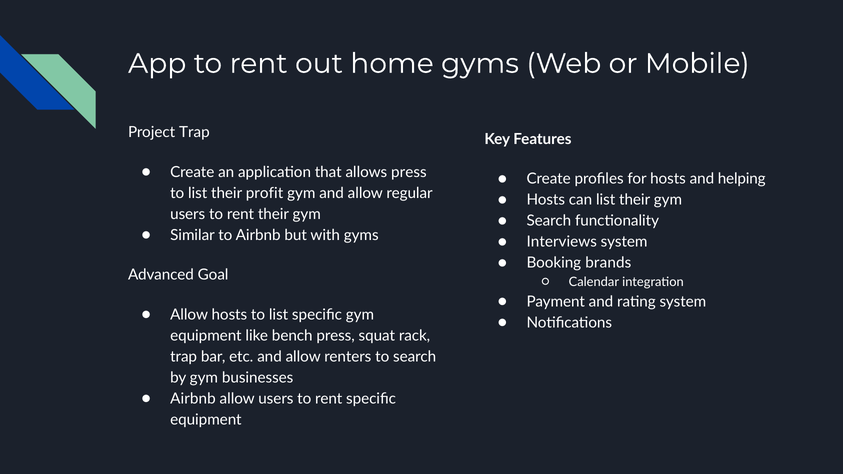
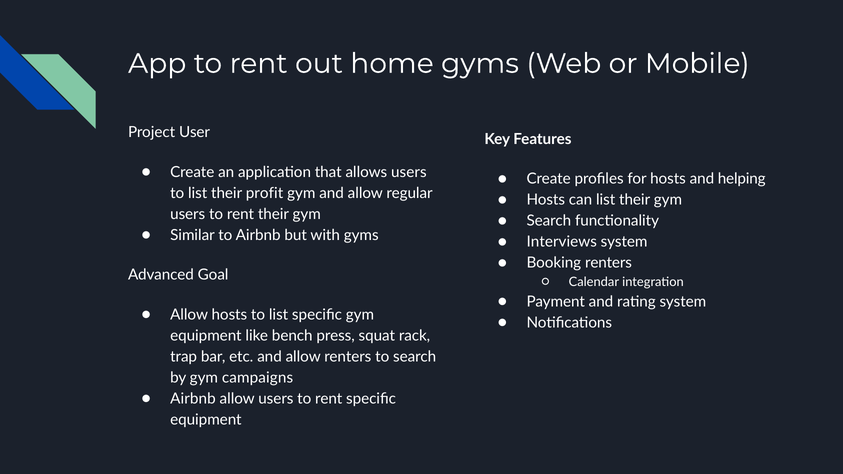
Project Trap: Trap -> User (194, 132)
allows press: press -> users (409, 172)
Booking brands: brands -> renters (608, 263)
businesses: businesses -> campaigns (258, 378)
